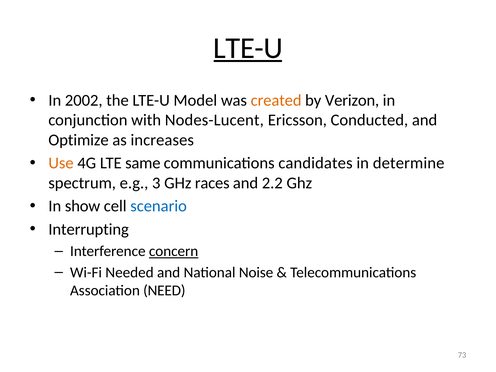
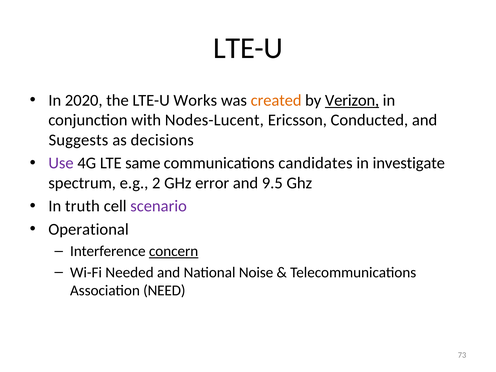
LTE-U underline: present -> none (248, 48)
2002: 2002 -> 2020 (84, 100)
Model: Model -> Works (195, 100)
Verizon underline: none -> present (352, 100)
Optimize: Optimize -> Suggests (78, 140)
increases: increases -> decisions (162, 140)
Use colour: orange -> purple (61, 163)
determine: determine -> investigate (409, 163)
3: 3 -> 2 (156, 183)
races: races -> error (212, 183)
2.2: 2.2 -> 9.5 (272, 183)
show: show -> truth (82, 206)
scenario colour: blue -> purple (159, 206)
Interrupting: Interrupting -> Operational (89, 229)
